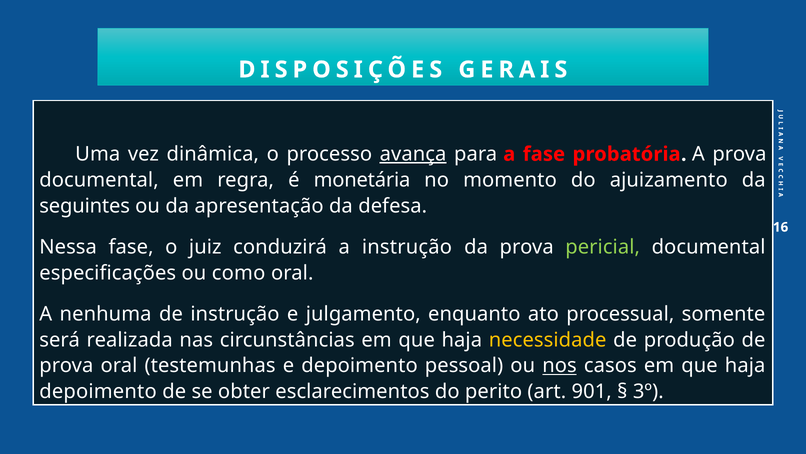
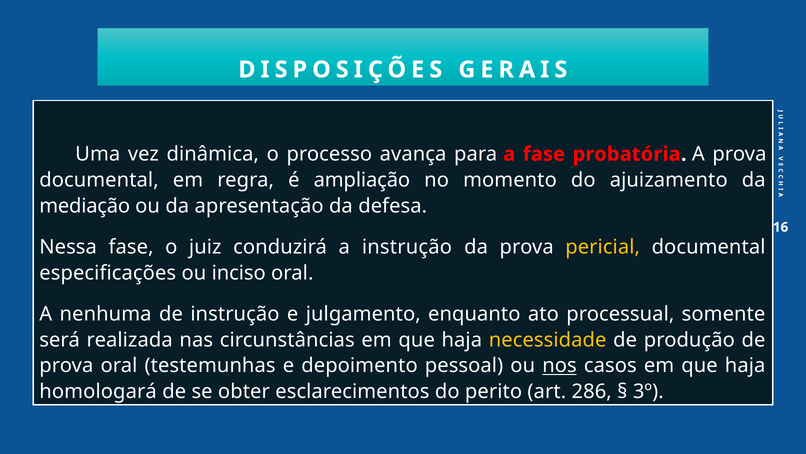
avança underline: present -> none (413, 154)
monetária: monetária -> ampliação (362, 180)
seguintes: seguintes -> mediação (85, 206)
pericial colour: light green -> yellow (603, 247)
como: como -> inciso (239, 273)
depoimento: depoimento -> homologará (98, 391)
901: 901 -> 286 (592, 391)
